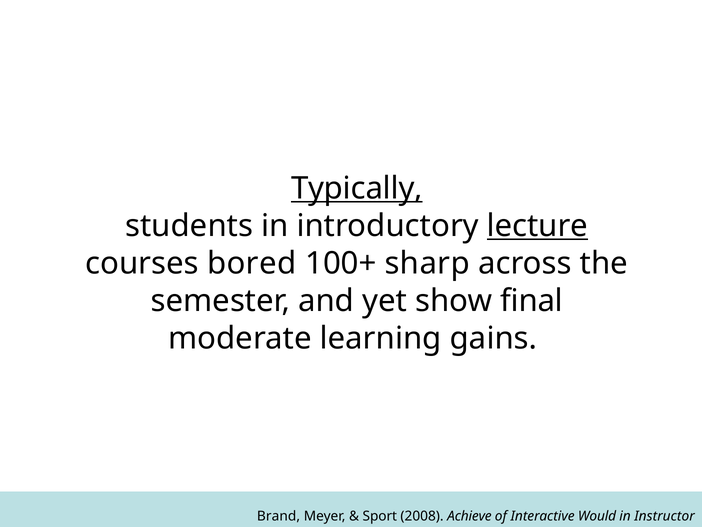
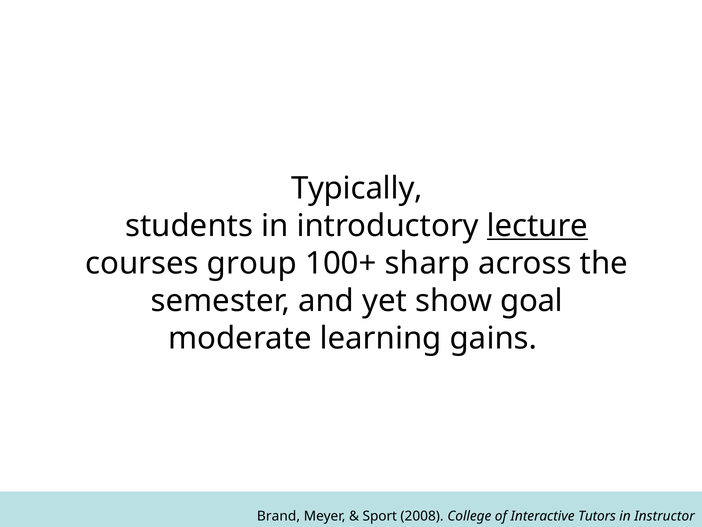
Typically underline: present -> none (357, 188)
bored: bored -> group (252, 263)
final: final -> goal (532, 301)
Achieve: Achieve -> College (469, 516)
Would: Would -> Tutors (597, 516)
